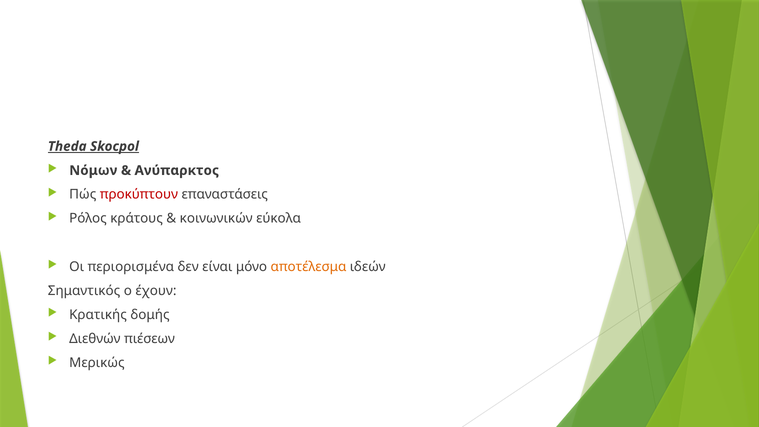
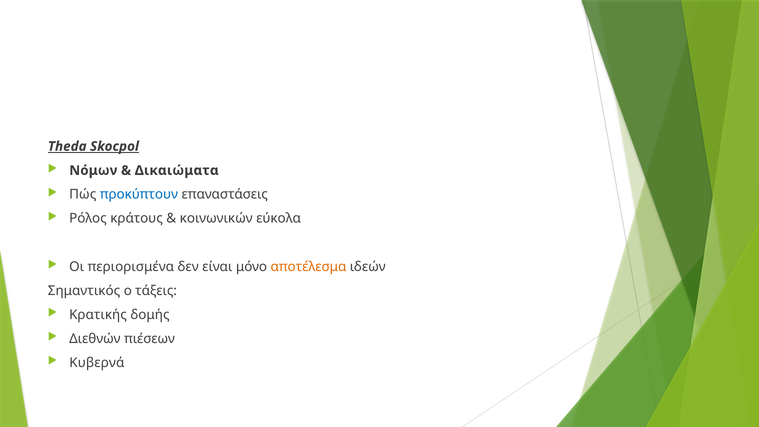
Ανύπαρκτος: Ανύπαρκτος -> Δικαιώματα (177, 170)
προκύπτουν colour: red -> blue (139, 194)
έχουν: έχουν -> τάξεις (156, 291)
Μερικώς: Μερικώς -> Κυβερνά (97, 363)
